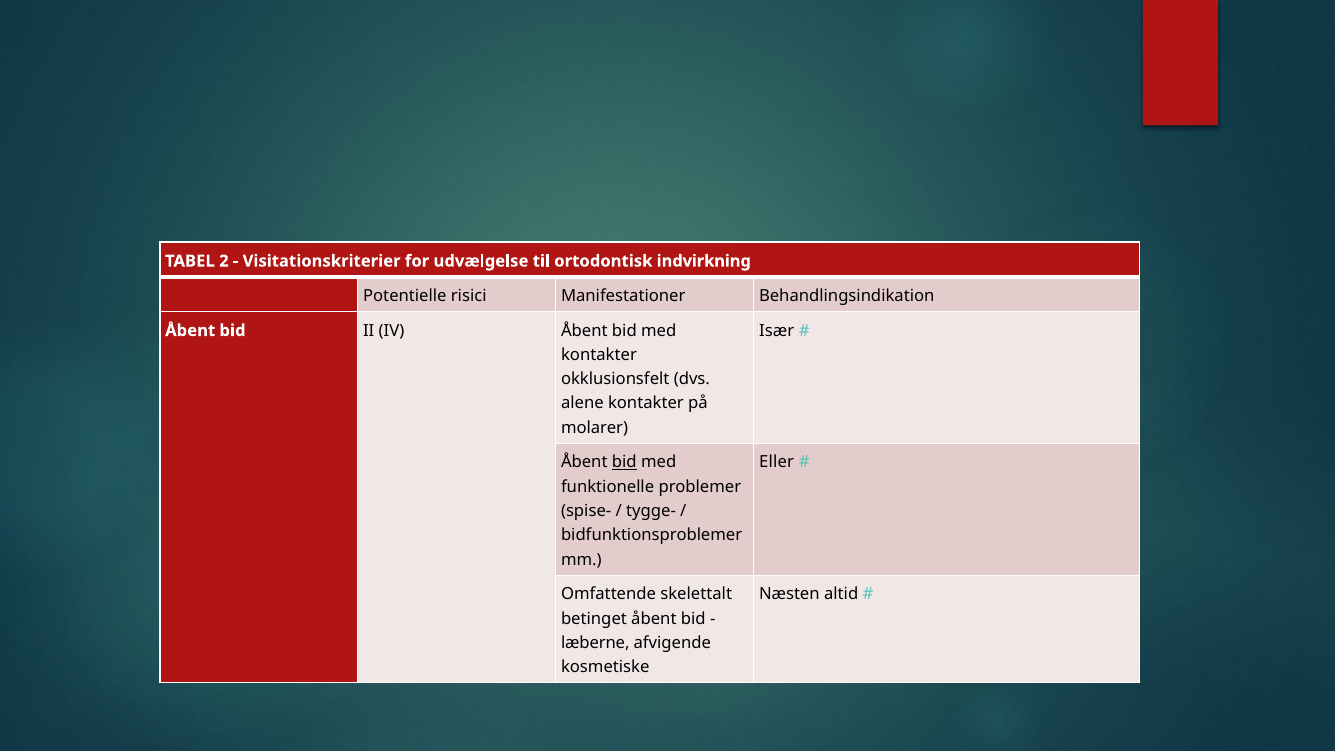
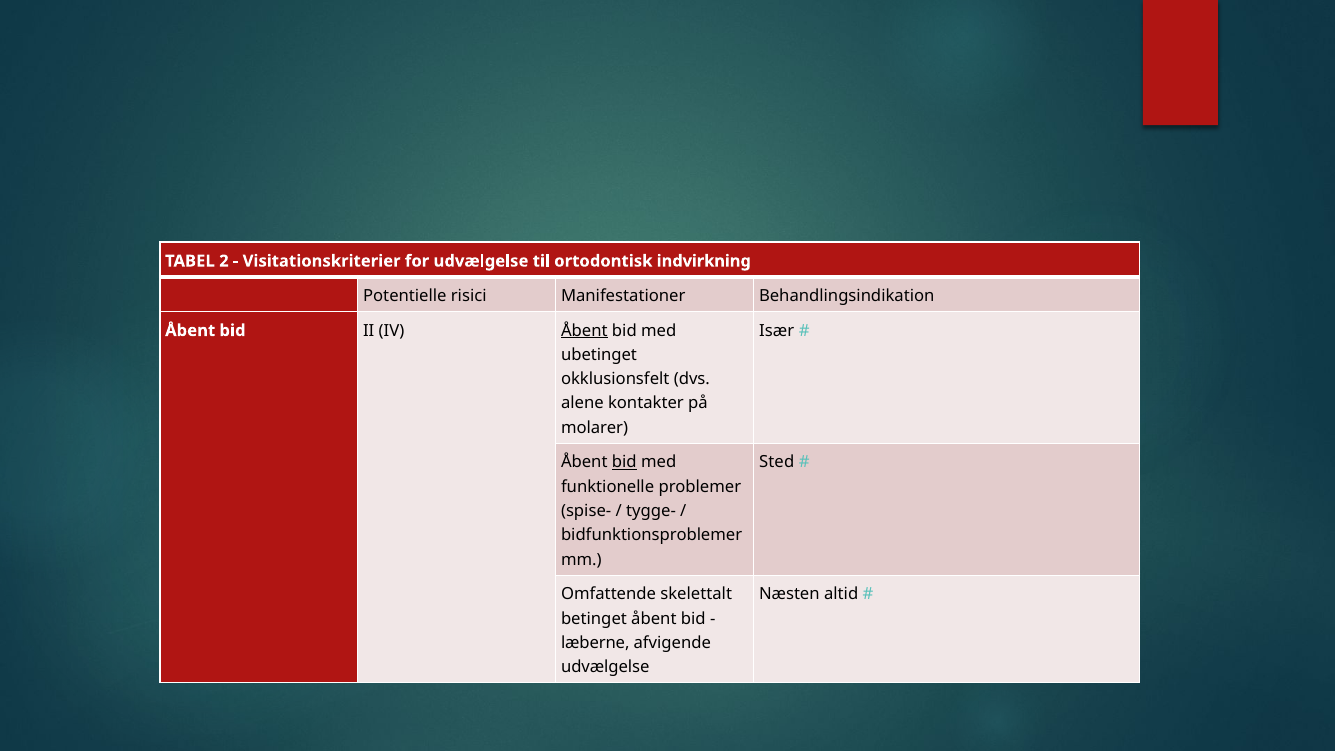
Åbent underline: none -> present (584, 331)
kontakter: kontakter -> ubetinget (599, 355)
Eller: Eller -> Sted (777, 462)
kosmetiske: kosmetiske -> udvælgelse (605, 667)
